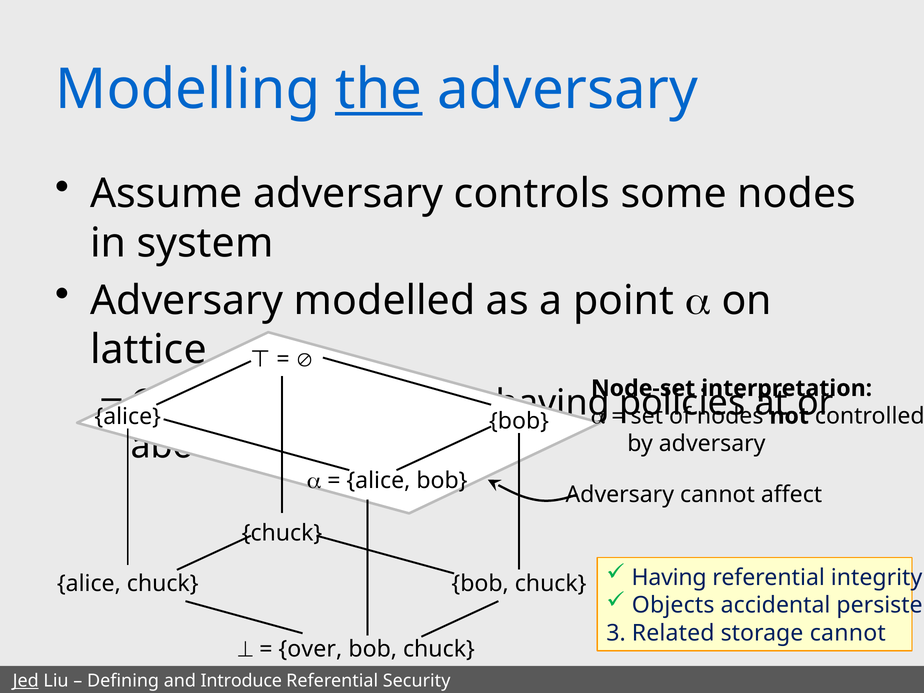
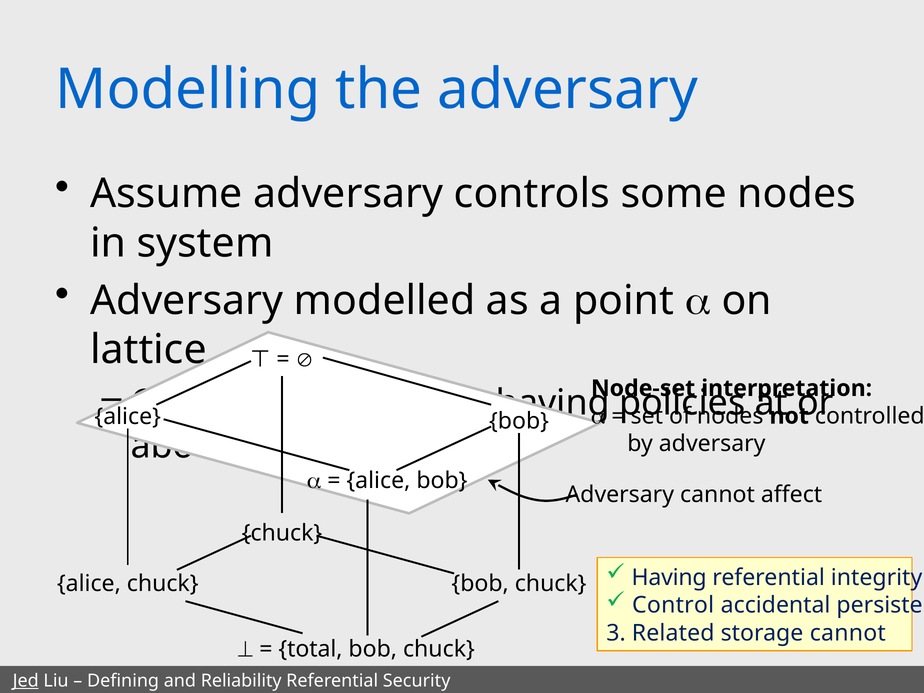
the underline: present -> none (379, 89)
Objects: Objects -> Control (673, 605)
over: over -> total (310, 649)
Introduce: Introduce -> Reliability (241, 681)
